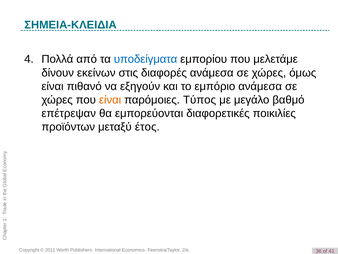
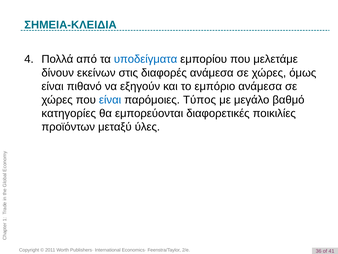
είναι colour: orange -> blue (110, 100)
επέτρεψαν: επέτρεψαν -> κατηγορίες (69, 113)
έτος: έτος -> ύλες (147, 127)
